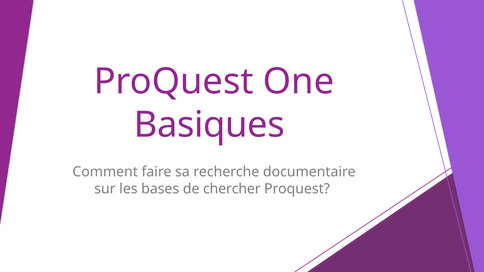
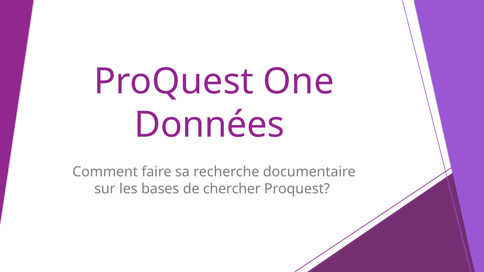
Basiques: Basiques -> Données (209, 125)
